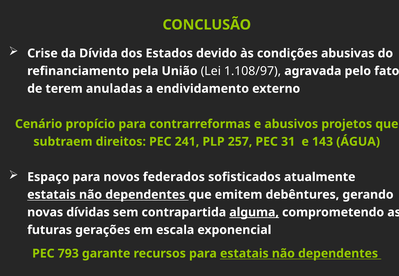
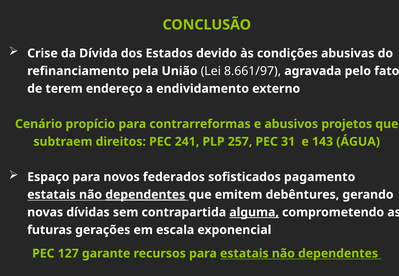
1.108/97: 1.108/97 -> 8.661/97 (253, 71)
anuladas: anuladas -> endereço (114, 89)
atualmente: atualmente -> pagamento (320, 177)
dependentes underline: none -> present (145, 195)
793: 793 -> 127 (68, 254)
